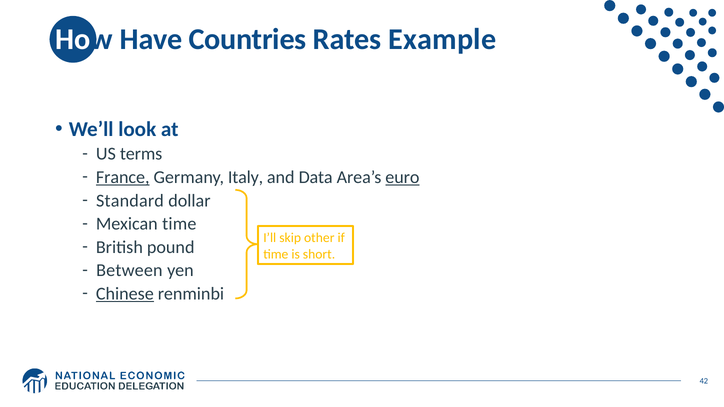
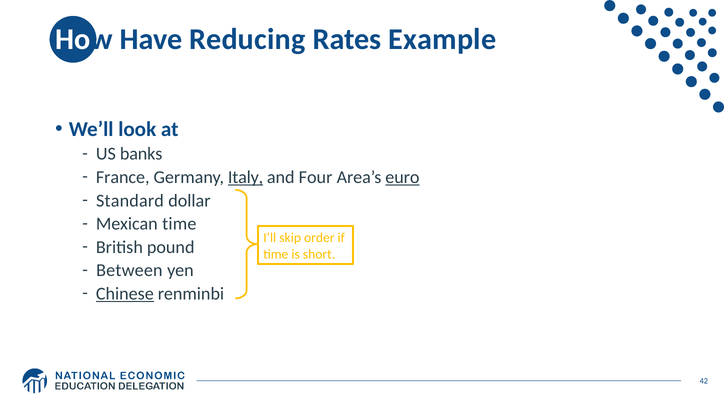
Countries: Countries -> Reducing (247, 39)
terms: terms -> banks (141, 154)
France underline: present -> none (123, 177)
Italy underline: none -> present (246, 177)
Data: Data -> Four (316, 177)
other: other -> order (319, 238)
